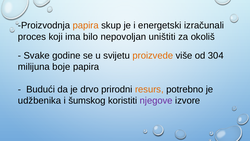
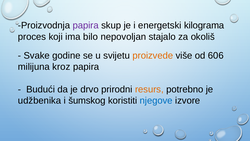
papira colour: orange -> purple (86, 25)
izračunali: izračunali -> kilograma (204, 25)
uništiti: uništiti -> stajalo (162, 37)
304: 304 -> 606 (216, 55)
boje: boje -> kroz (61, 67)
njegove colour: purple -> blue (156, 100)
